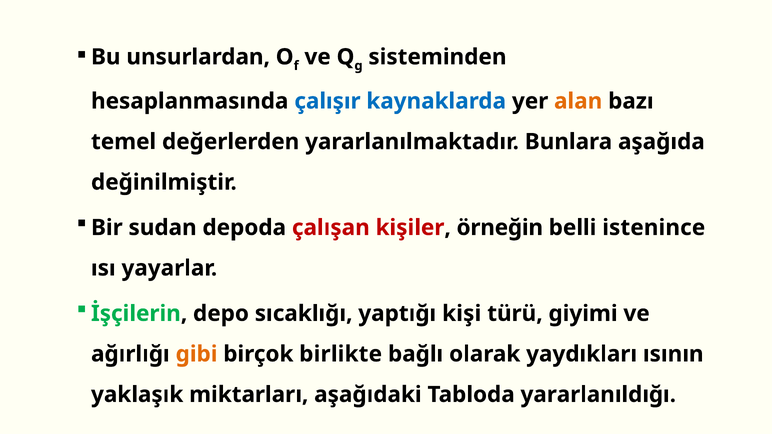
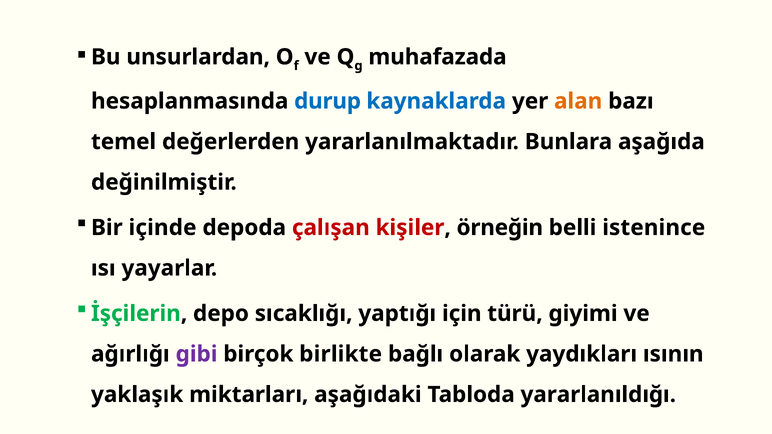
sisteminden: sisteminden -> muhafazada (437, 57)
çalışır: çalışır -> durup (328, 101)
sudan: sudan -> içinde (163, 228)
kişi: kişi -> için (462, 314)
gibi colour: orange -> purple (197, 354)
